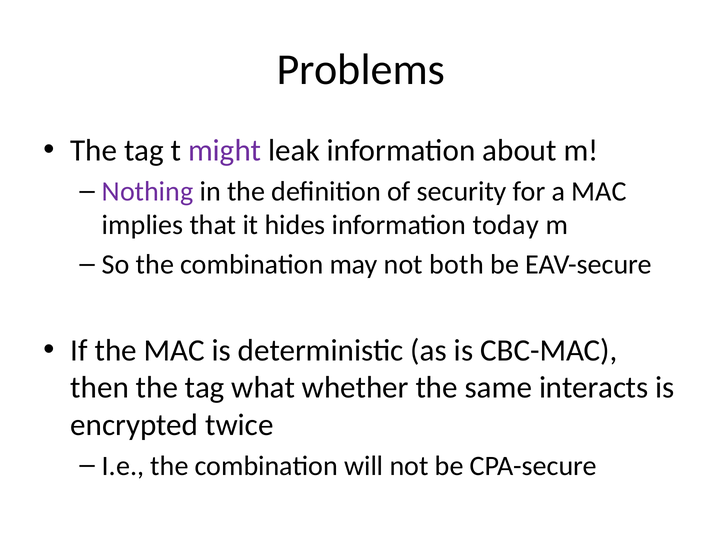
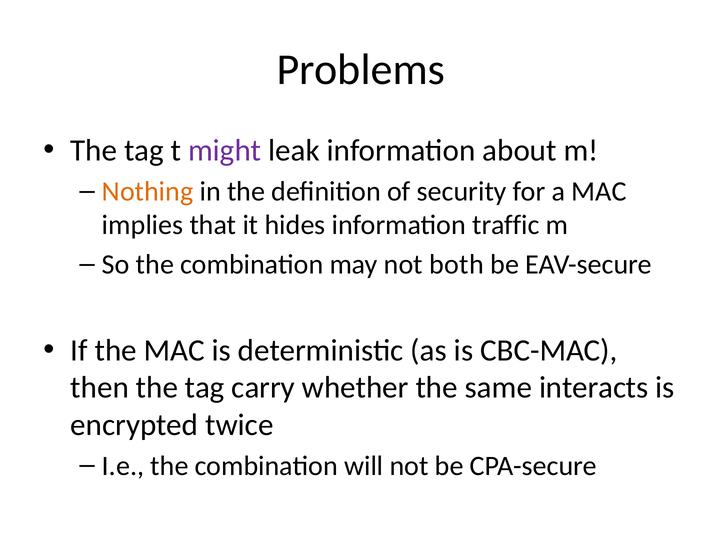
Nothing colour: purple -> orange (148, 192)
today: today -> traffic (506, 225)
what: what -> carry (263, 388)
